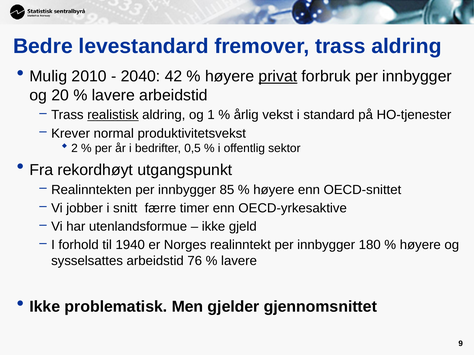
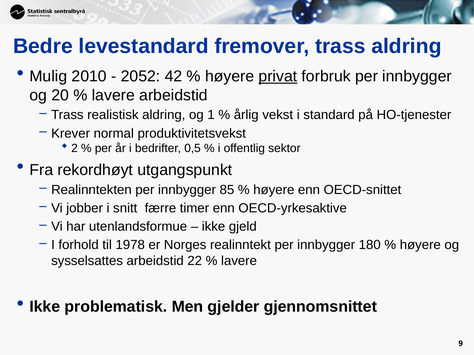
2040: 2040 -> 2052 (141, 76)
realistisk underline: present -> none (113, 115)
1940: 1940 -> 1978 (130, 245)
76: 76 -> 22 (195, 261)
